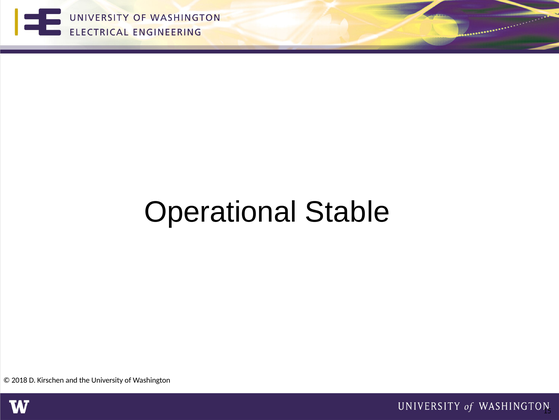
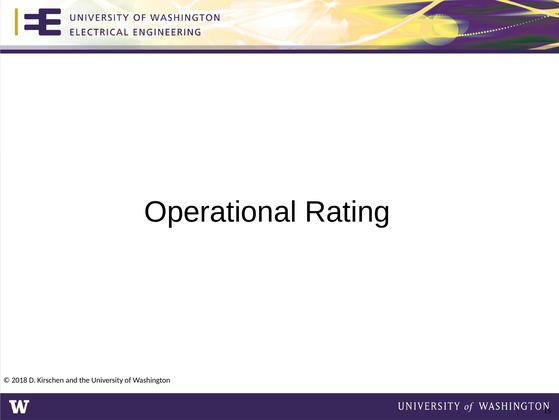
Stable: Stable -> Rating (348, 212)
